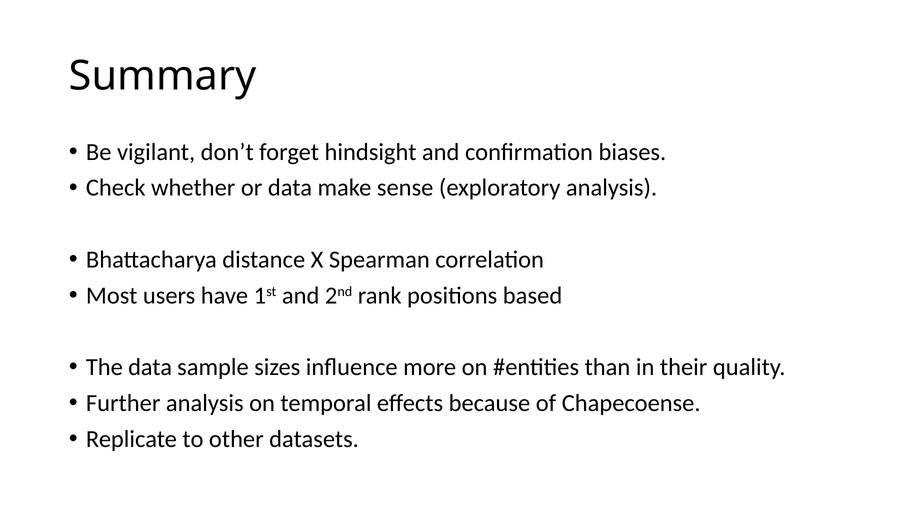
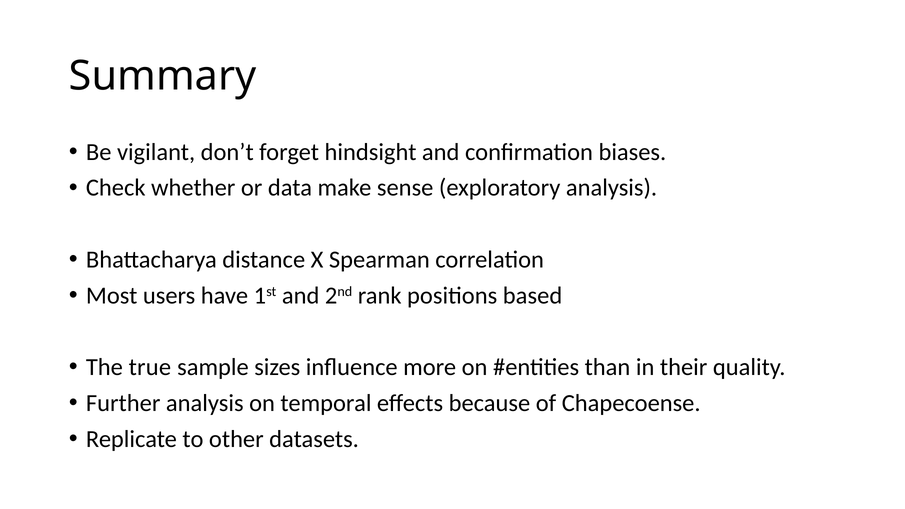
The data: data -> true (150, 367)
